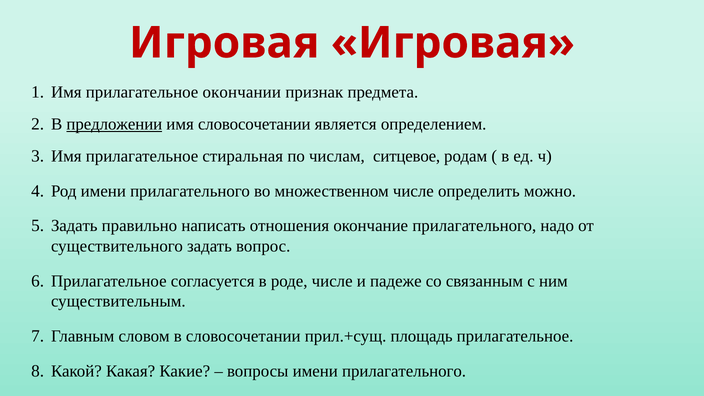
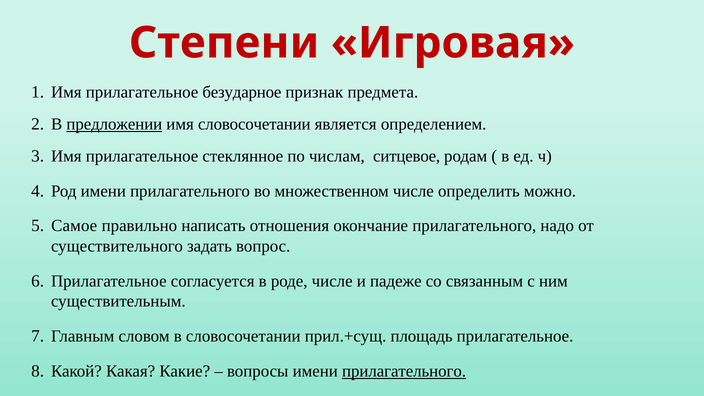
Игровая: Игровая -> Степени (224, 43)
окончании: окончании -> безударное (242, 92)
стиральная: стиральная -> стеклянное (243, 156)
Задать: Задать -> Самое (74, 226)
прилагательного underline: none -> present (404, 371)
